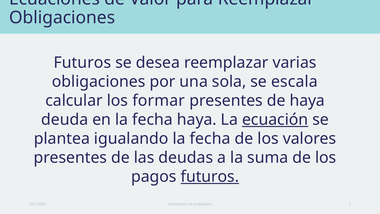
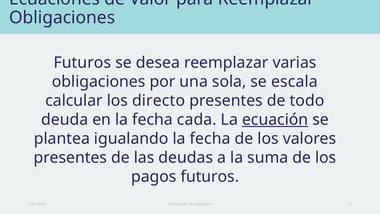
formar: formar -> directo (159, 101)
de haya: haya -> todo (307, 101)
fecha haya: haya -> cada (197, 120)
futuros underline: present -> none (210, 177)
